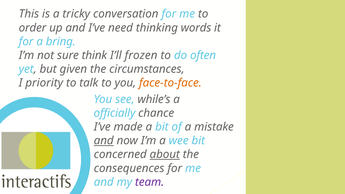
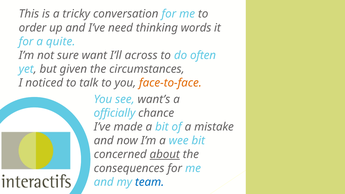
bring: bring -> quite (61, 42)
think: think -> want (94, 55)
frozen: frozen -> across (141, 55)
priority: priority -> noticed (44, 83)
while’s: while’s -> want’s (154, 99)
and underline: present -> none (104, 141)
team colour: purple -> blue (150, 182)
